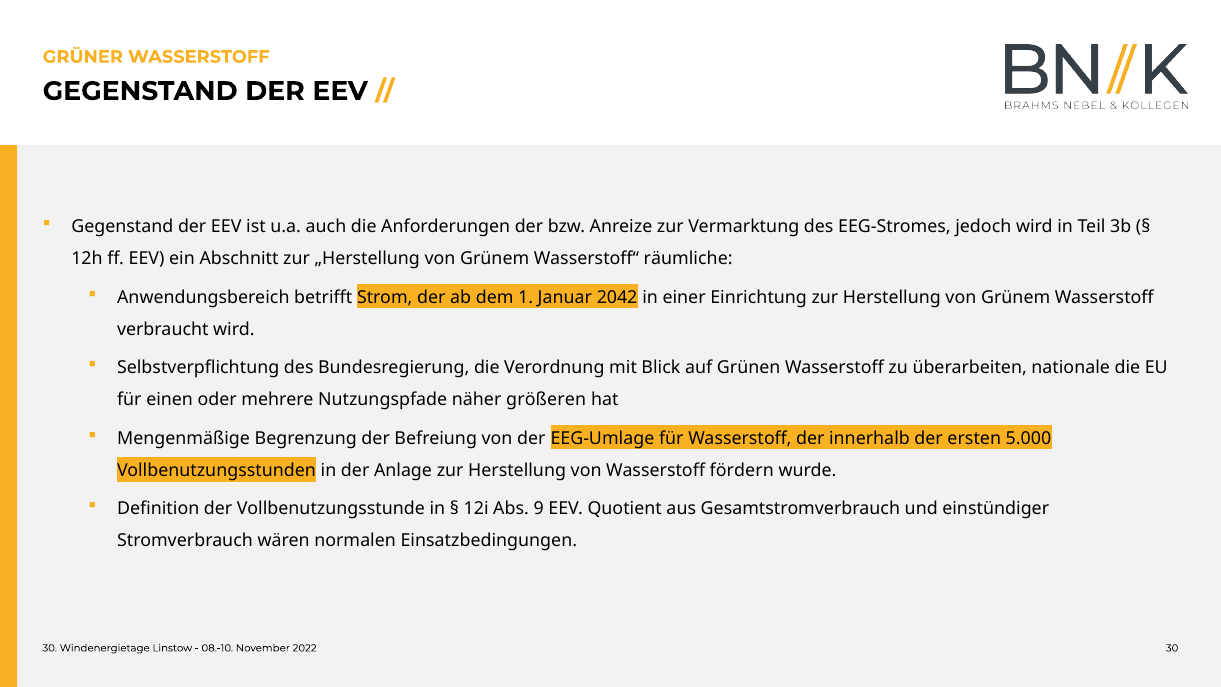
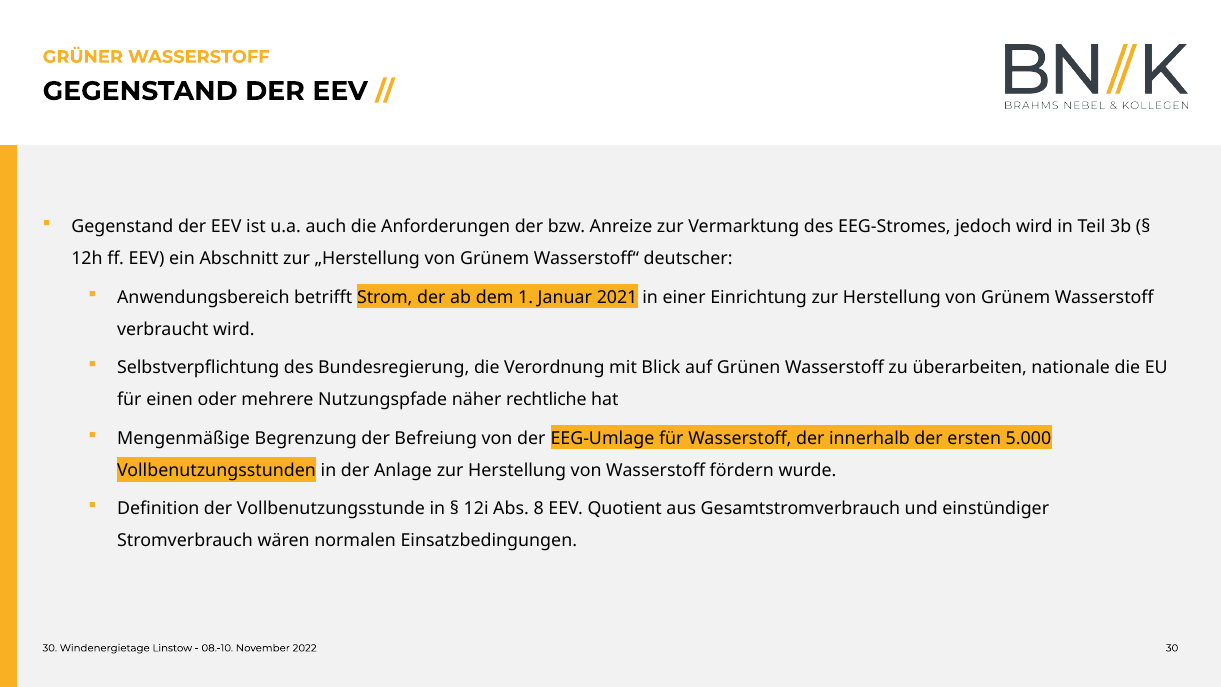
räumliche: räumliche -> deutscher (688, 259)
2042: 2042 -> 2021 (617, 297)
größeren: größeren -> rechtliche (546, 400)
9: 9 -> 8 (539, 509)
